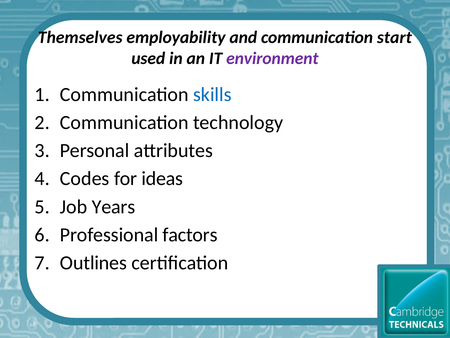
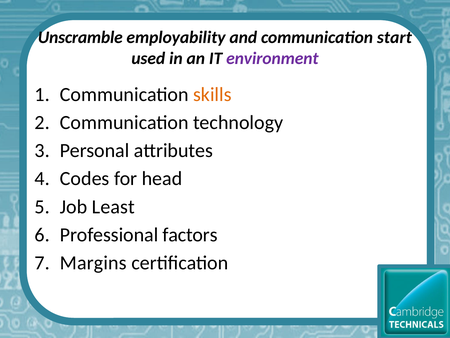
Themselves: Themselves -> Unscramble (80, 37)
skills colour: blue -> orange (212, 94)
ideas: ideas -> head (162, 178)
Years: Years -> Least (113, 206)
Outlines: Outlines -> Margins (93, 262)
